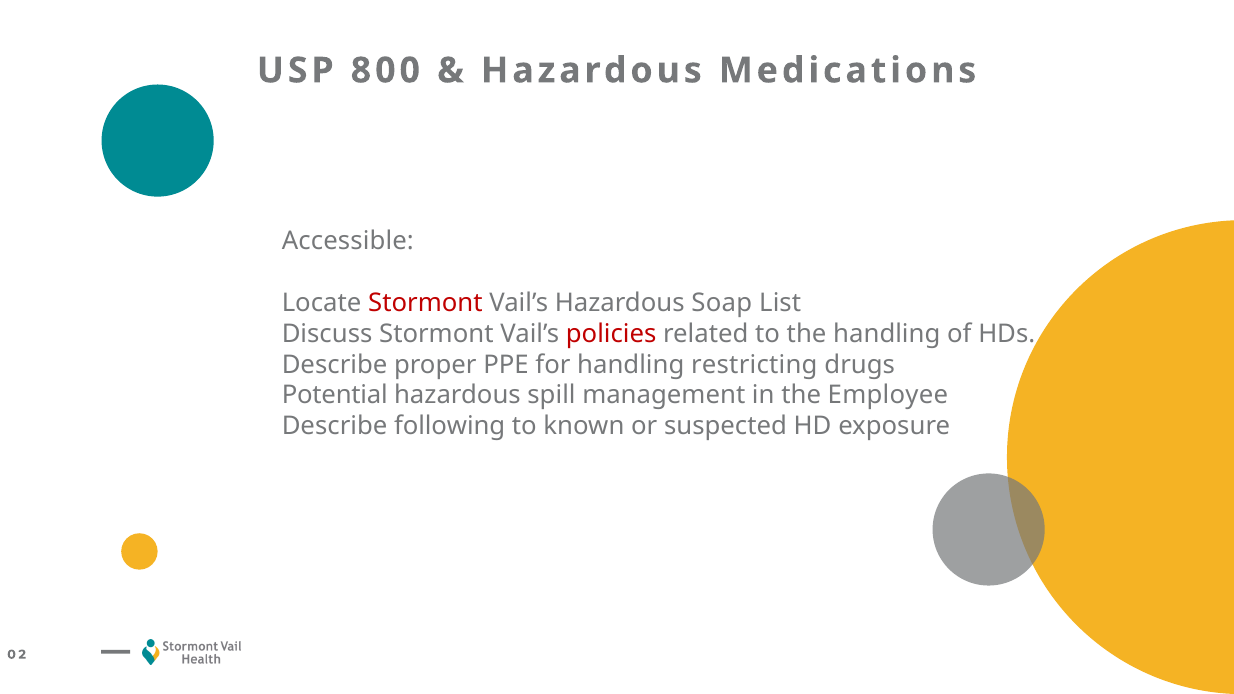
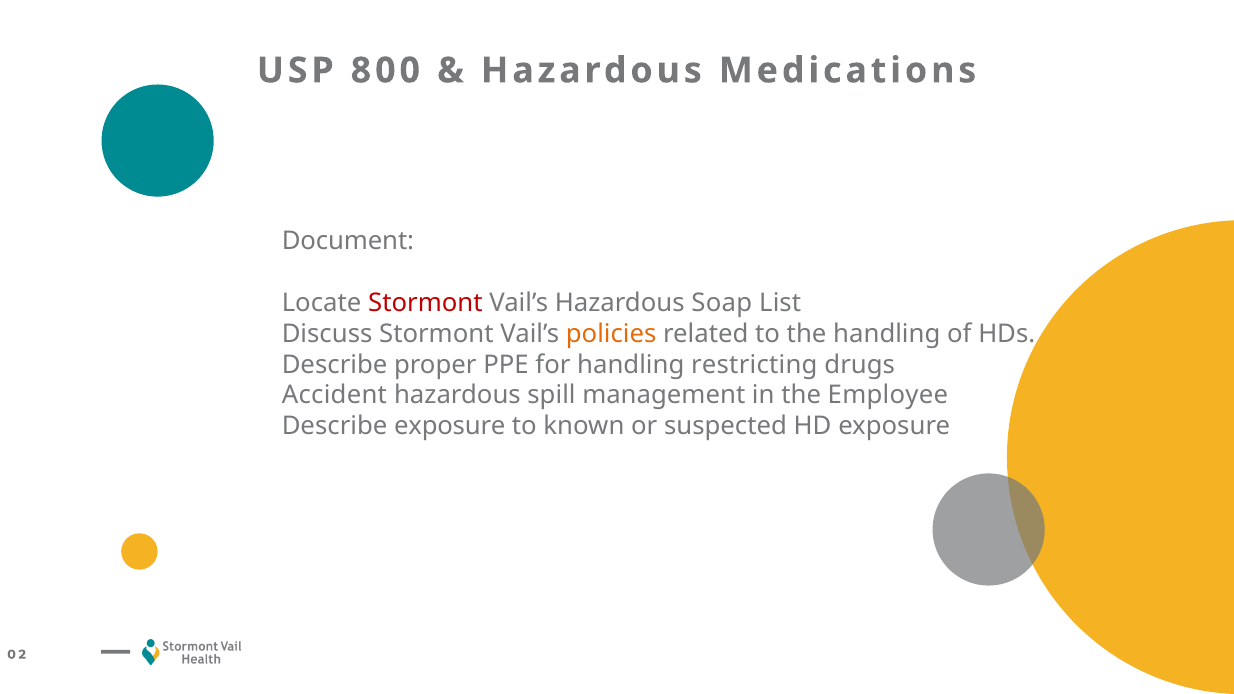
Accessible: Accessible -> Document (348, 241)
policies colour: red -> orange (611, 334)
Potential: Potential -> Accident (334, 395)
Describe following: following -> exposure (450, 426)
